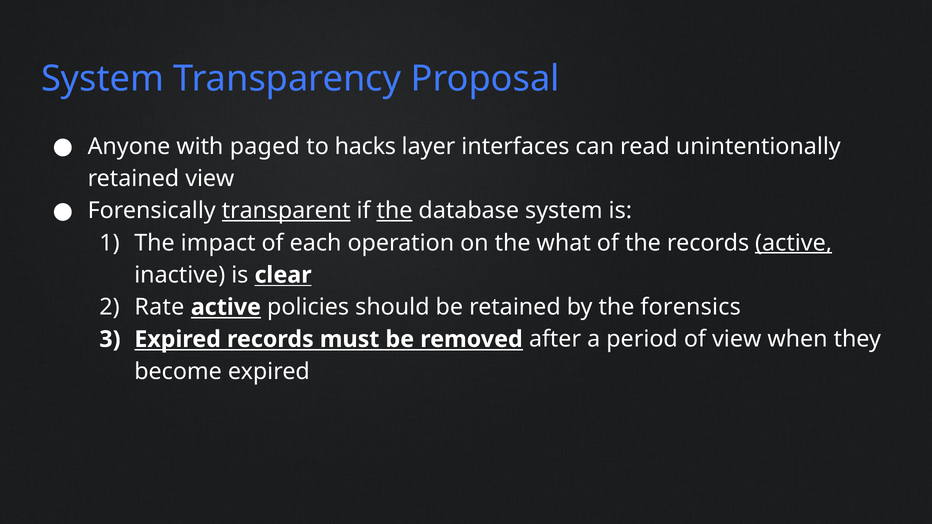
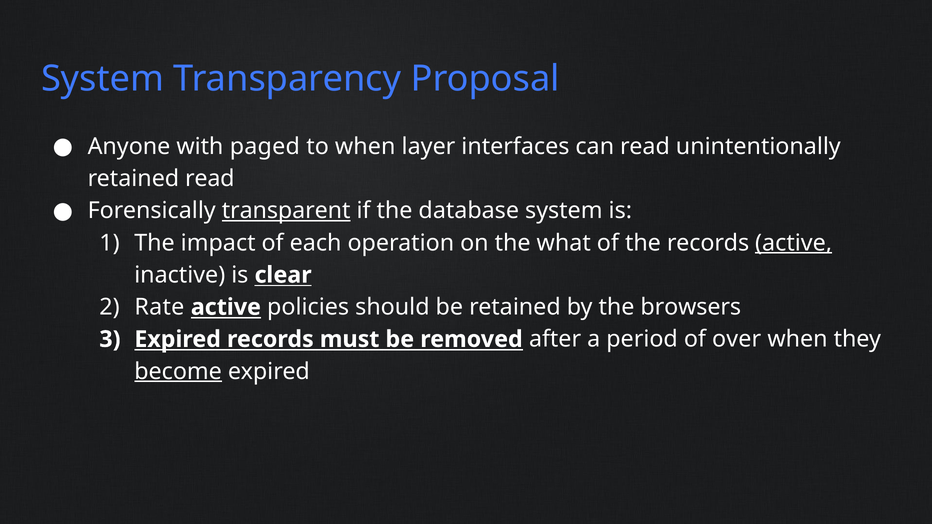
to hacks: hacks -> when (365, 147)
retained view: view -> read (210, 179)
the underline: present -> none (395, 211)
forensics: forensics -> browsers (691, 307)
of view: view -> over (737, 339)
become underline: none -> present (178, 372)
